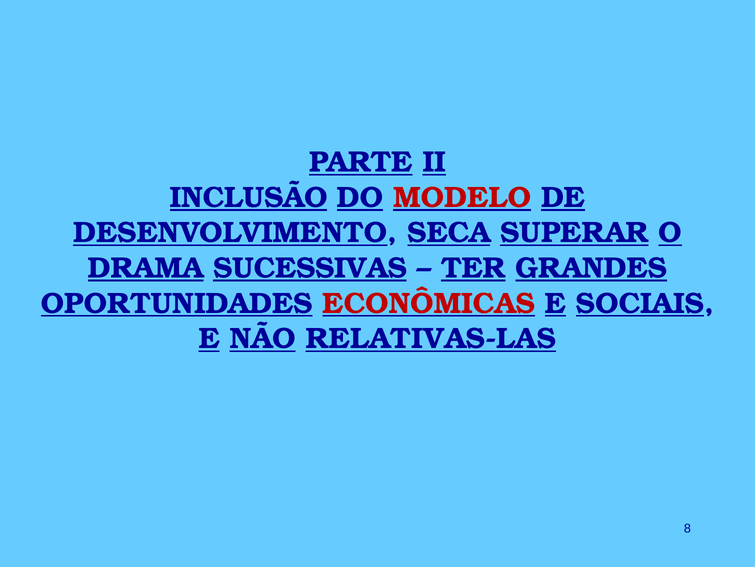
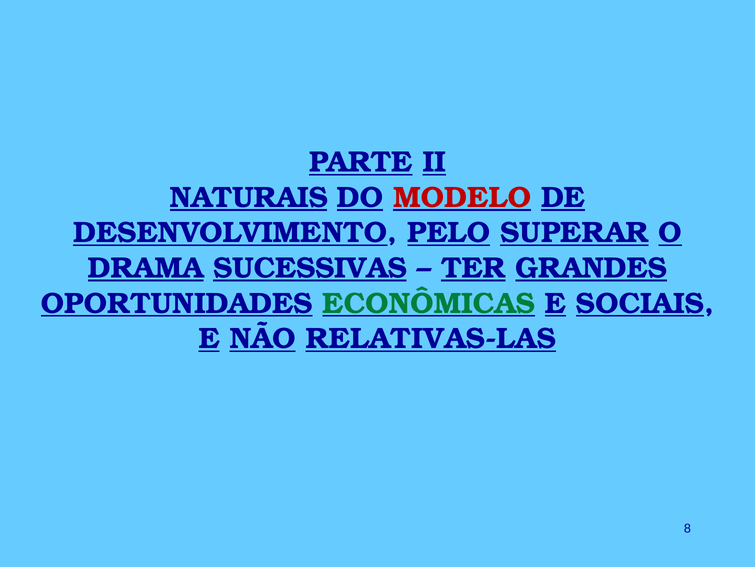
INCLUSÃO: INCLUSÃO -> NATURAIS (249, 197)
SECA: SECA -> PELO (449, 232)
ECONÔMICAS colour: red -> green (429, 303)
